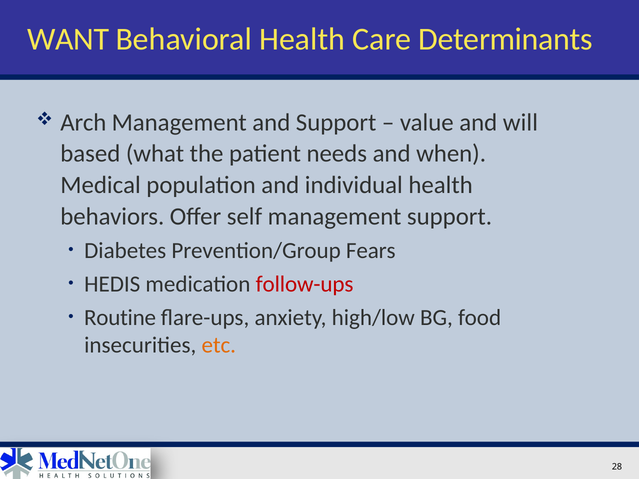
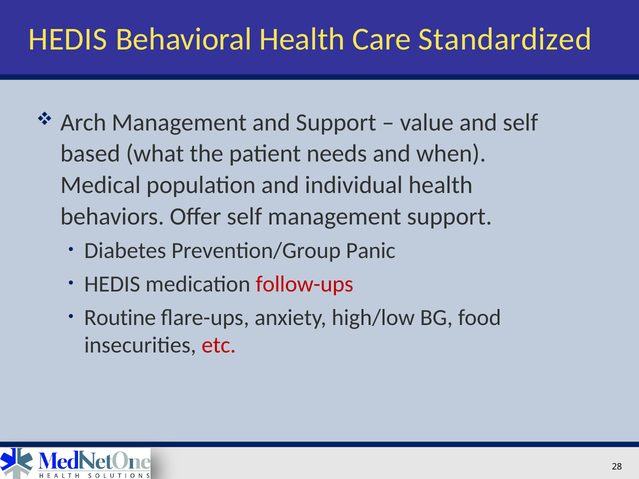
WANT: WANT -> HEDIS (68, 39)
Determinants: Determinants -> Standardized (505, 39)
and will: will -> self (520, 123)
Fears: Fears -> Panic (371, 251)
etc colour: orange -> red (219, 345)
